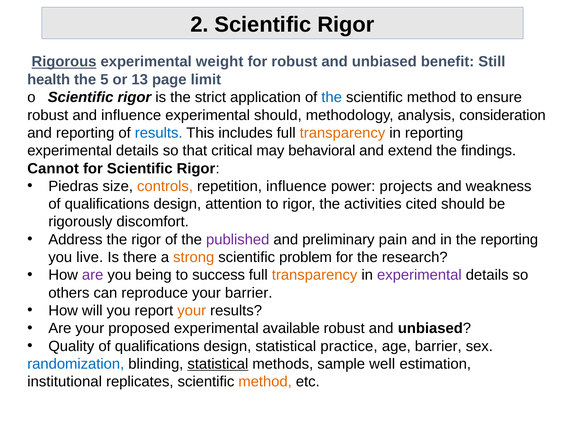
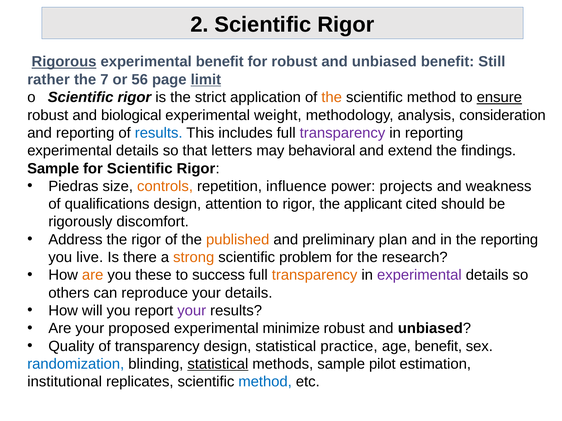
experimental weight: weight -> benefit (220, 62)
health: health -> rather (49, 80)
5: 5 -> 7 (104, 80)
13: 13 -> 56 (140, 80)
limit underline: none -> present (206, 80)
the colour: blue -> orange (332, 98)
ensure underline: none -> present (499, 98)
and influence: influence -> biological (131, 115)
experimental should: should -> weight (278, 115)
transparency colour: orange -> purple (343, 133)
critical: critical -> letters (232, 151)
Cannot: Cannot -> Sample (53, 169)
activities: activities -> applicant (373, 204)
published colour: purple -> orange (238, 240)
pain: pain -> plan (393, 240)
are colour: purple -> orange (93, 275)
being: being -> these (154, 275)
your barrier: barrier -> details (249, 293)
your colour: orange -> purple (192, 311)
available: available -> minimize (291, 329)
Quality of qualifications: qualifications -> transparency (157, 347)
age barrier: barrier -> benefit (438, 347)
well: well -> pilot (382, 364)
method colour: orange -> blue (265, 382)
